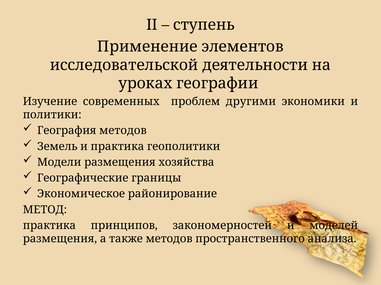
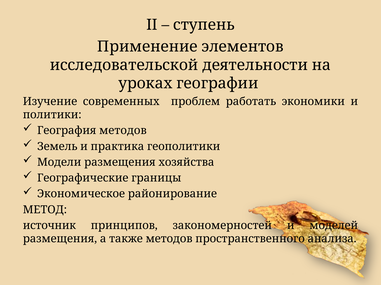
другими: другими -> работать (251, 102)
практика: практика -> источник (49, 226)
